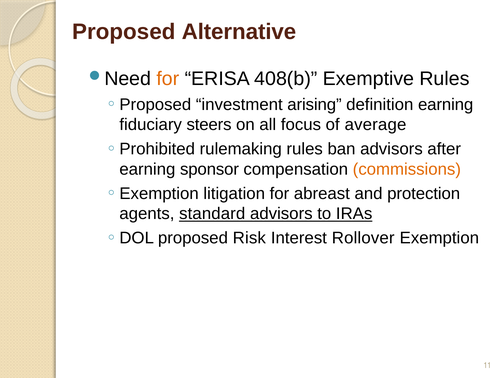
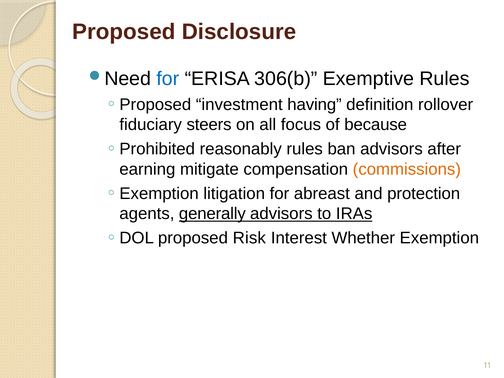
Alternative: Alternative -> Disclosure (239, 32)
for colour: orange -> blue (168, 79)
408(b: 408(b -> 306(b (286, 79)
arising: arising -> having (314, 105)
definition earning: earning -> rollover (446, 105)
average: average -> because (376, 125)
rulemaking: rulemaking -> reasonably (241, 149)
sponsor: sponsor -> mitigate (209, 169)
standard: standard -> generally (212, 214)
Rollover: Rollover -> Whether (363, 238)
